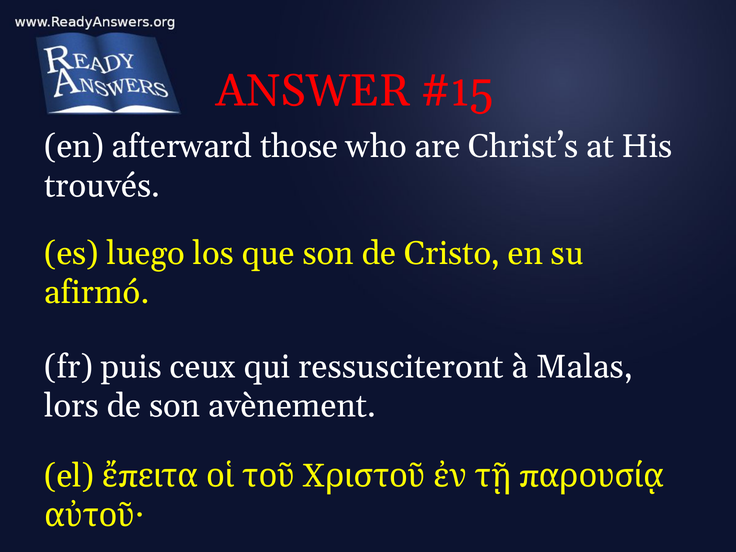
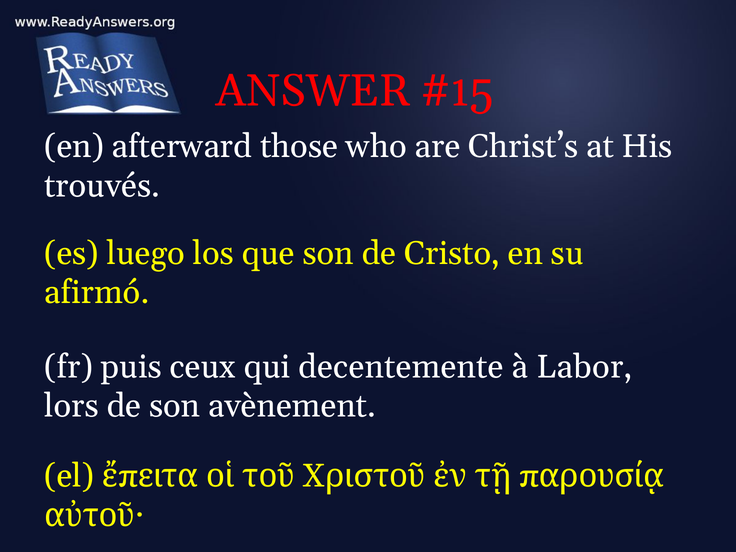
ressusciteront: ressusciteront -> decentemente (401, 367)
Malas: Malas -> Labor (585, 367)
